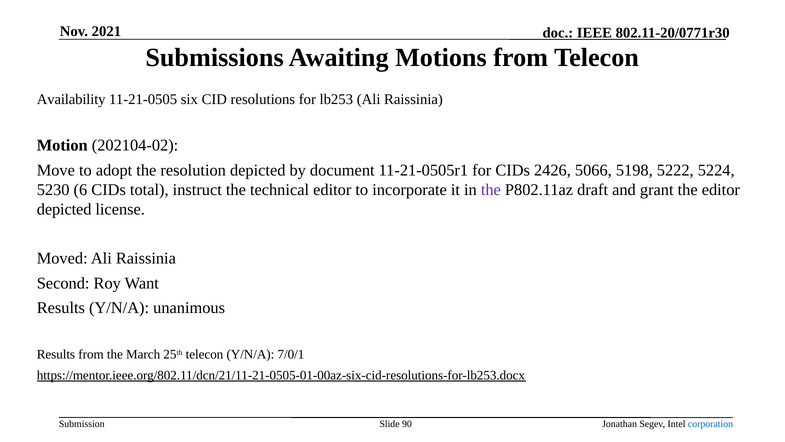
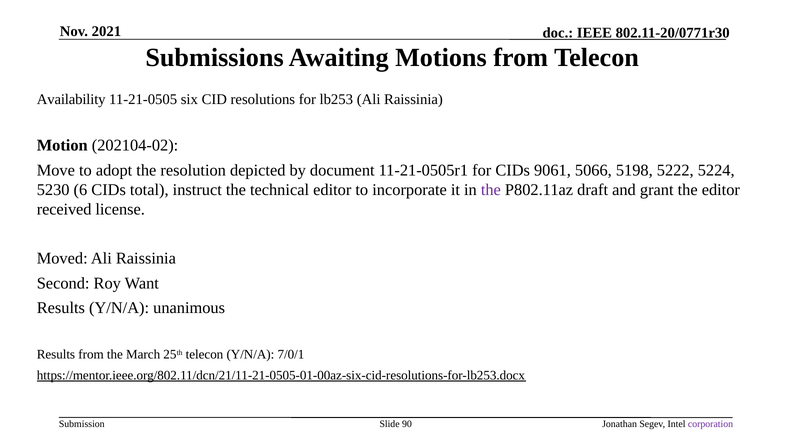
2426: 2426 -> 9061 (552, 170)
depicted: depicted -> received (64, 209)
corporation colour: blue -> purple (711, 423)
